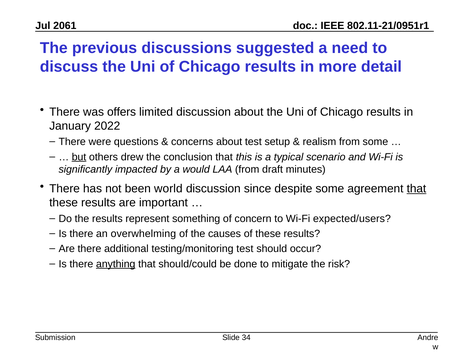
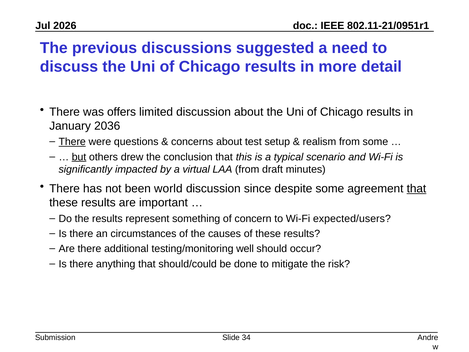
2061: 2061 -> 2026 (65, 26)
2022: 2022 -> 2036 (107, 126)
There underline: none -> present (72, 142)
would: would -> virtual (196, 169)
overwhelming: overwhelming -> circumstances (143, 234)
testing/monitoring test: test -> well (245, 249)
anything underline: present -> none (116, 264)
